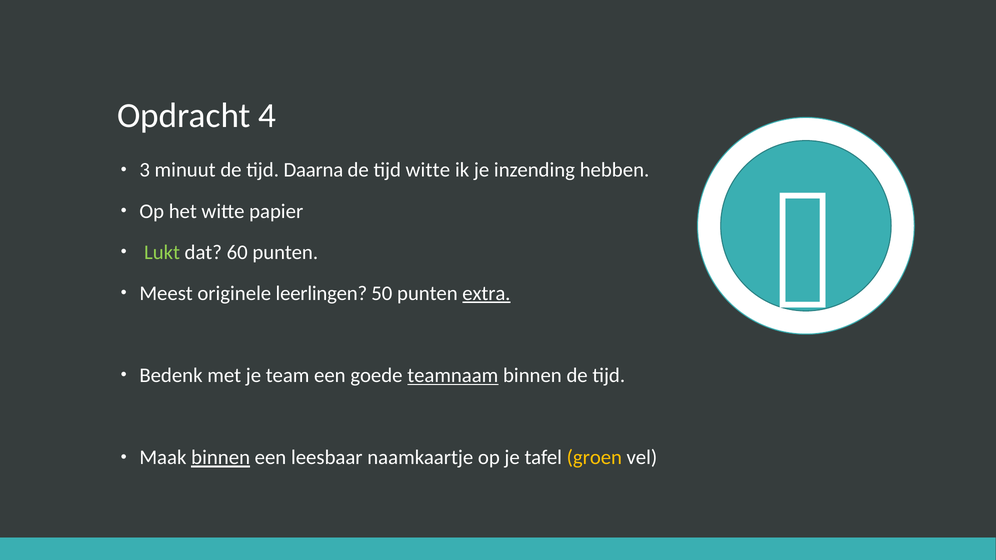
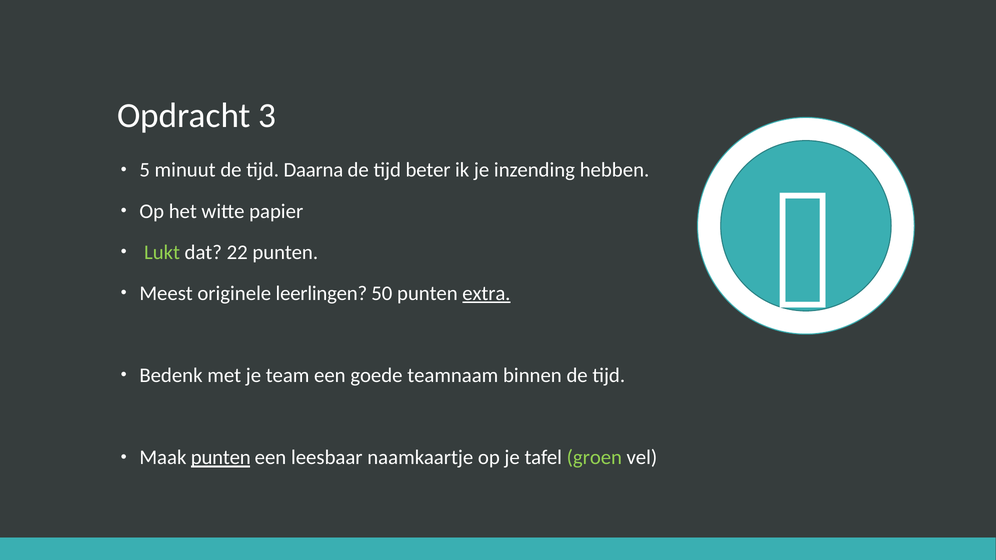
4: 4 -> 3 (267, 116)
3: 3 -> 5 (145, 170)
tijd witte: witte -> beter (428, 170)
60: 60 -> 22 (237, 252)
teamnaam underline: present -> none (453, 376)
Maak binnen: binnen -> punten (221, 458)
groen colour: yellow -> light green (594, 458)
